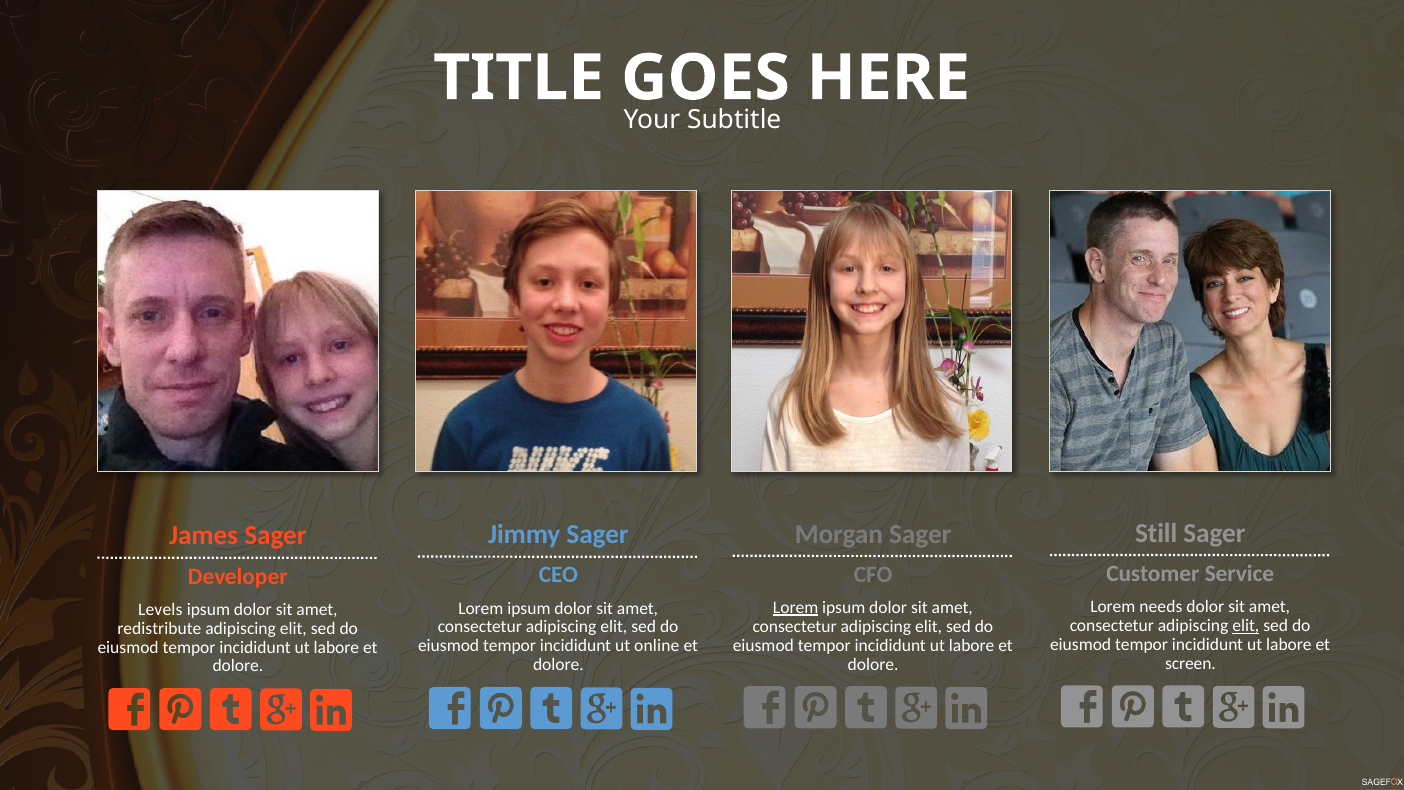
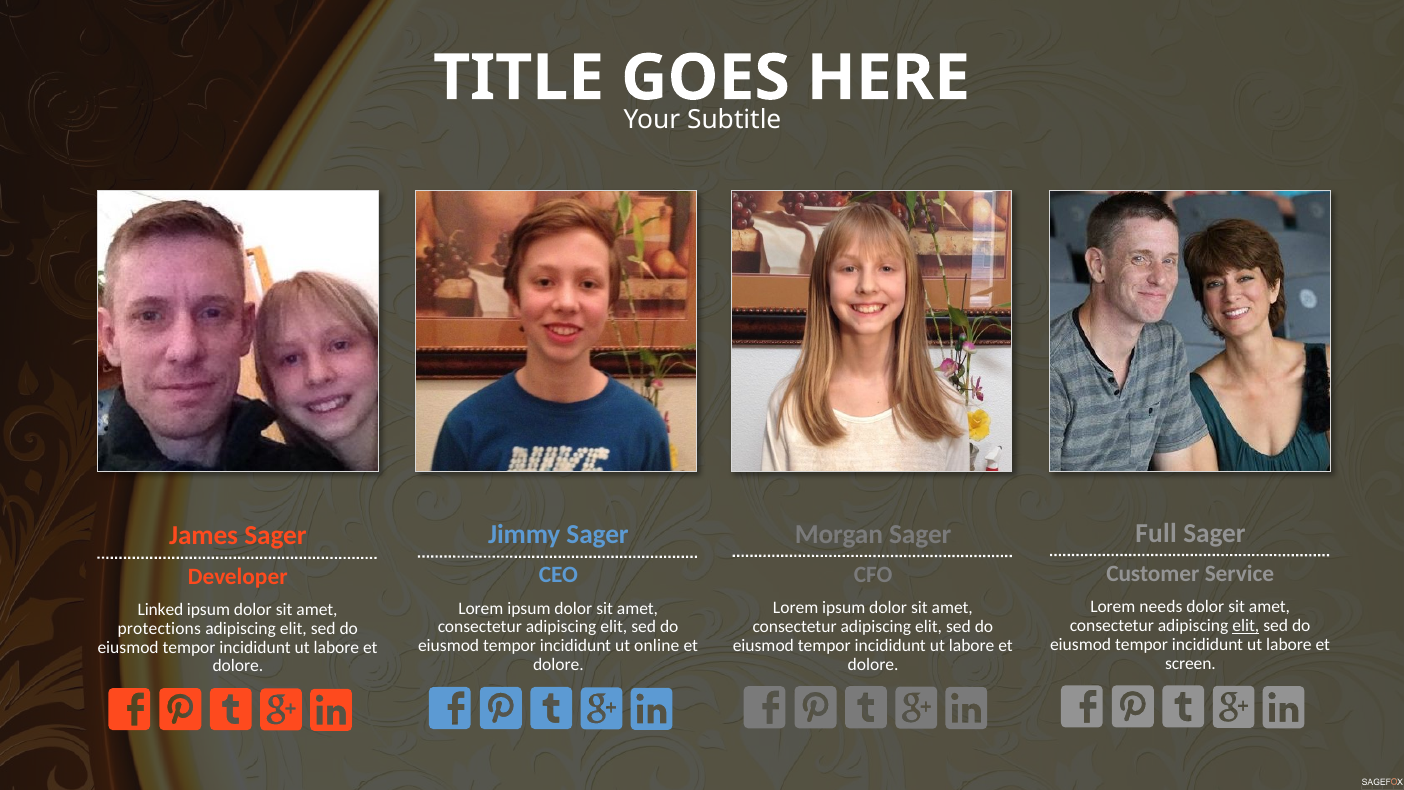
Still: Still -> Full (1156, 533)
Lorem underline: present -> none (796, 607)
Levels: Levels -> Linked (160, 609)
redistribute: redistribute -> protections (159, 628)
